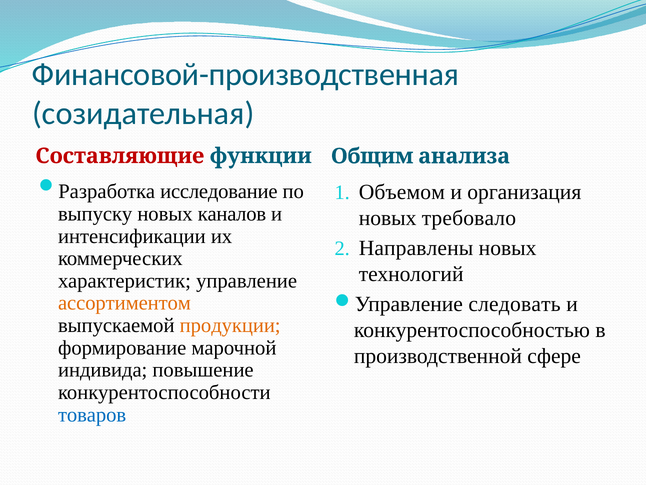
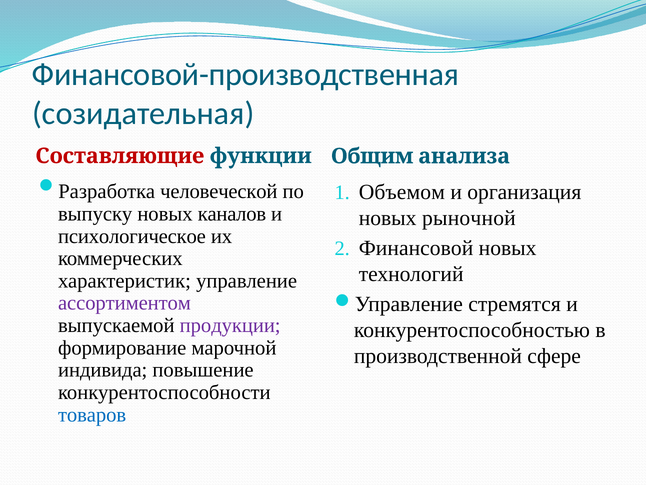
исследование: исследование -> человеческой (219, 191)
требовало: требовало -> рыночной (469, 218)
интенсификации: интенсификации -> психологическое (132, 236)
Направлены: Направлены -> Финансовой (416, 248)
следовать: следовать -> стремятся (515, 304)
ассортиментом colour: orange -> purple (124, 303)
продукции colour: orange -> purple (230, 325)
